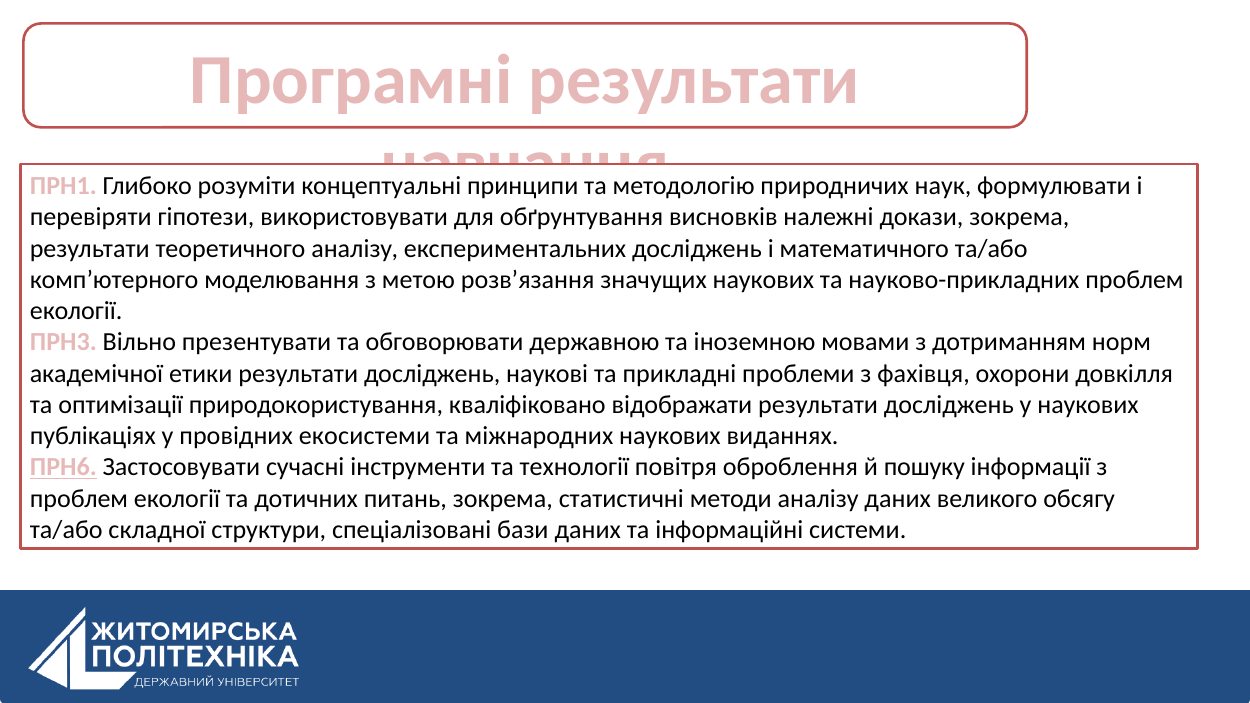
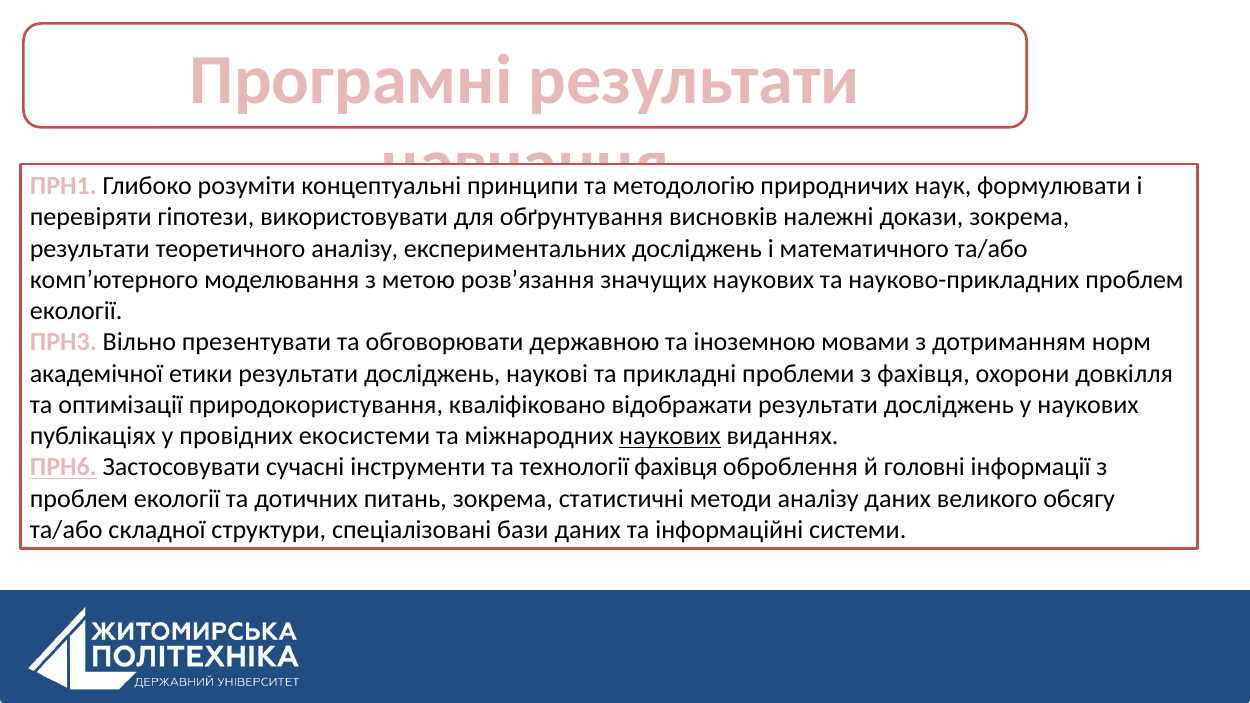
наукових underline: none -> present (670, 436)
технології повітря: повітря -> фахівця (676, 467)
пошуку: пошуку -> головні (924, 467)
